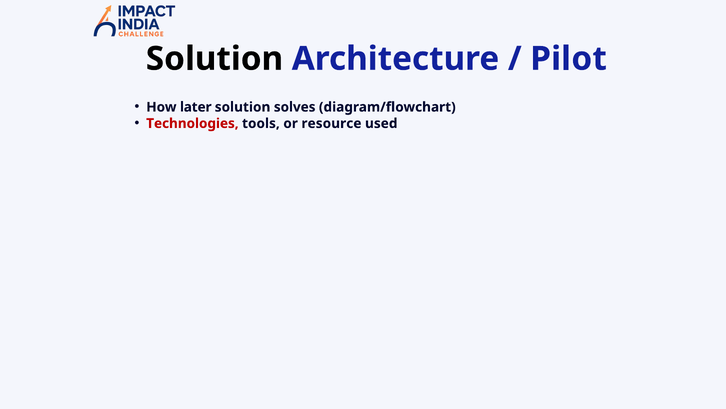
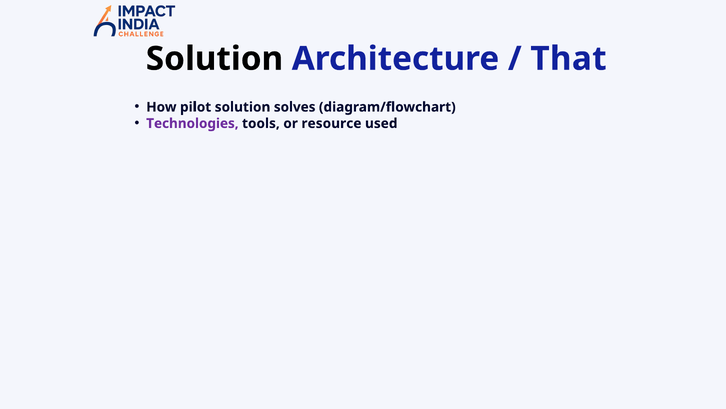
Pilot: Pilot -> That (568, 59)
later: later -> pilot (196, 107)
Technologies colour: red -> purple (192, 123)
